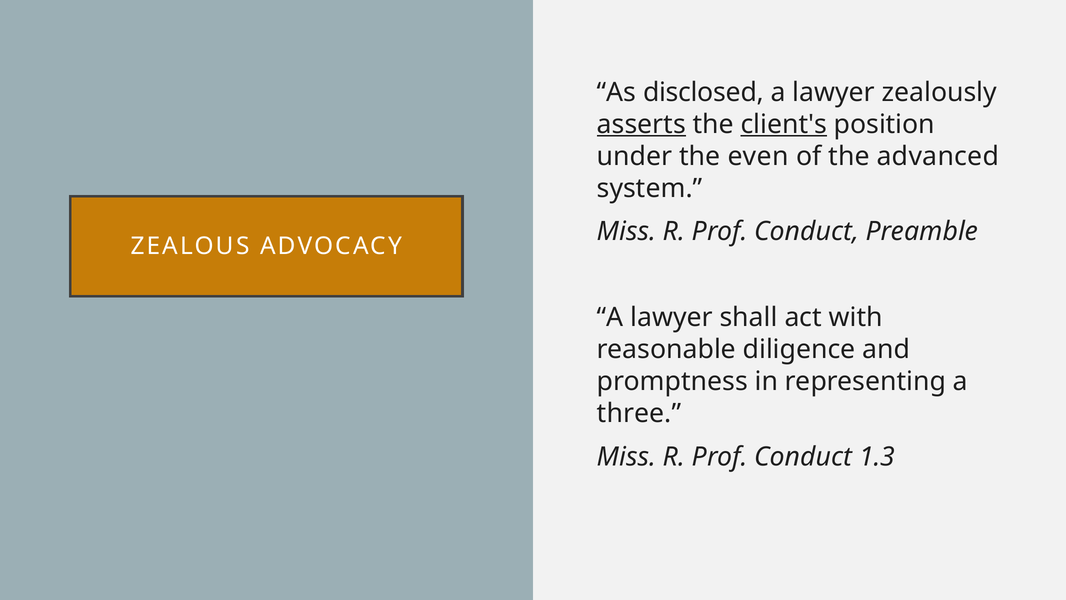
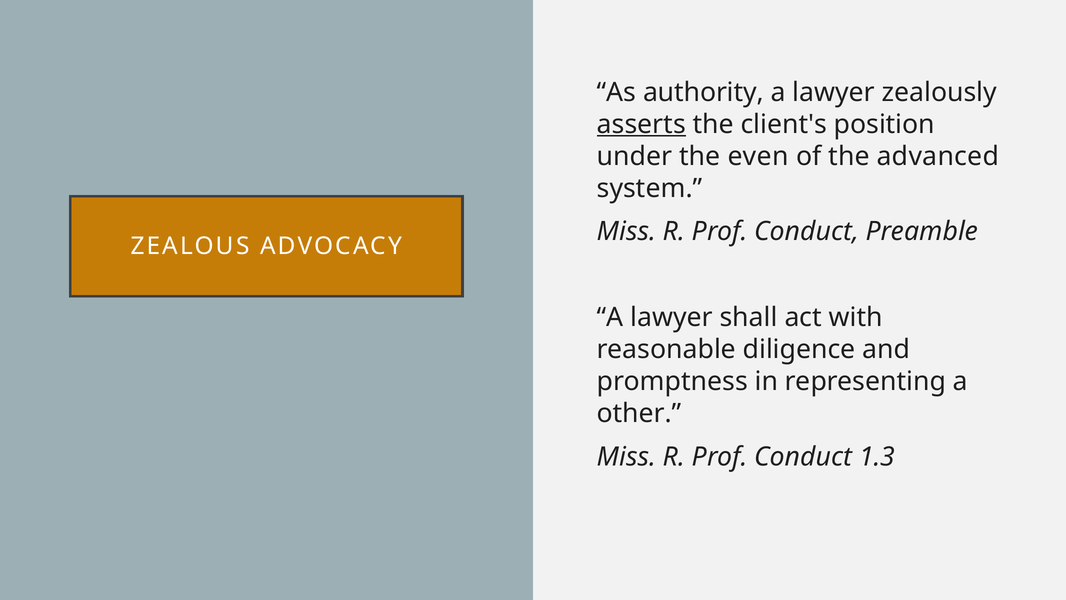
disclosed: disclosed -> authority (703, 92)
client's underline: present -> none (784, 124)
three: three -> other (639, 413)
